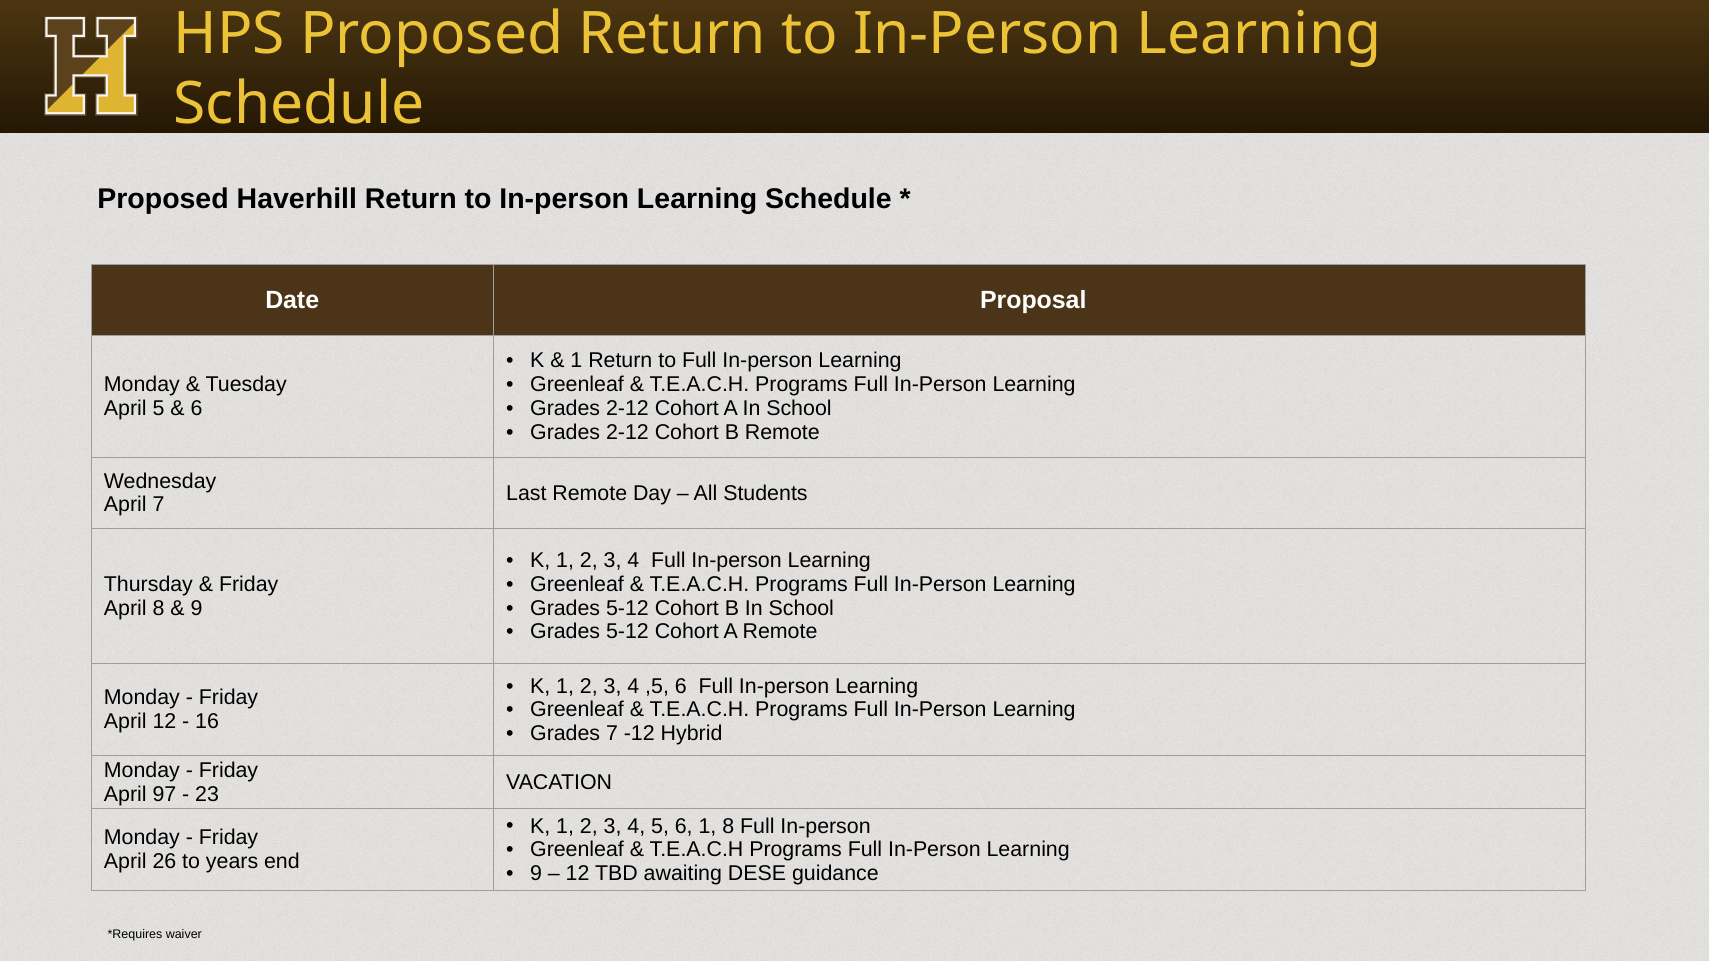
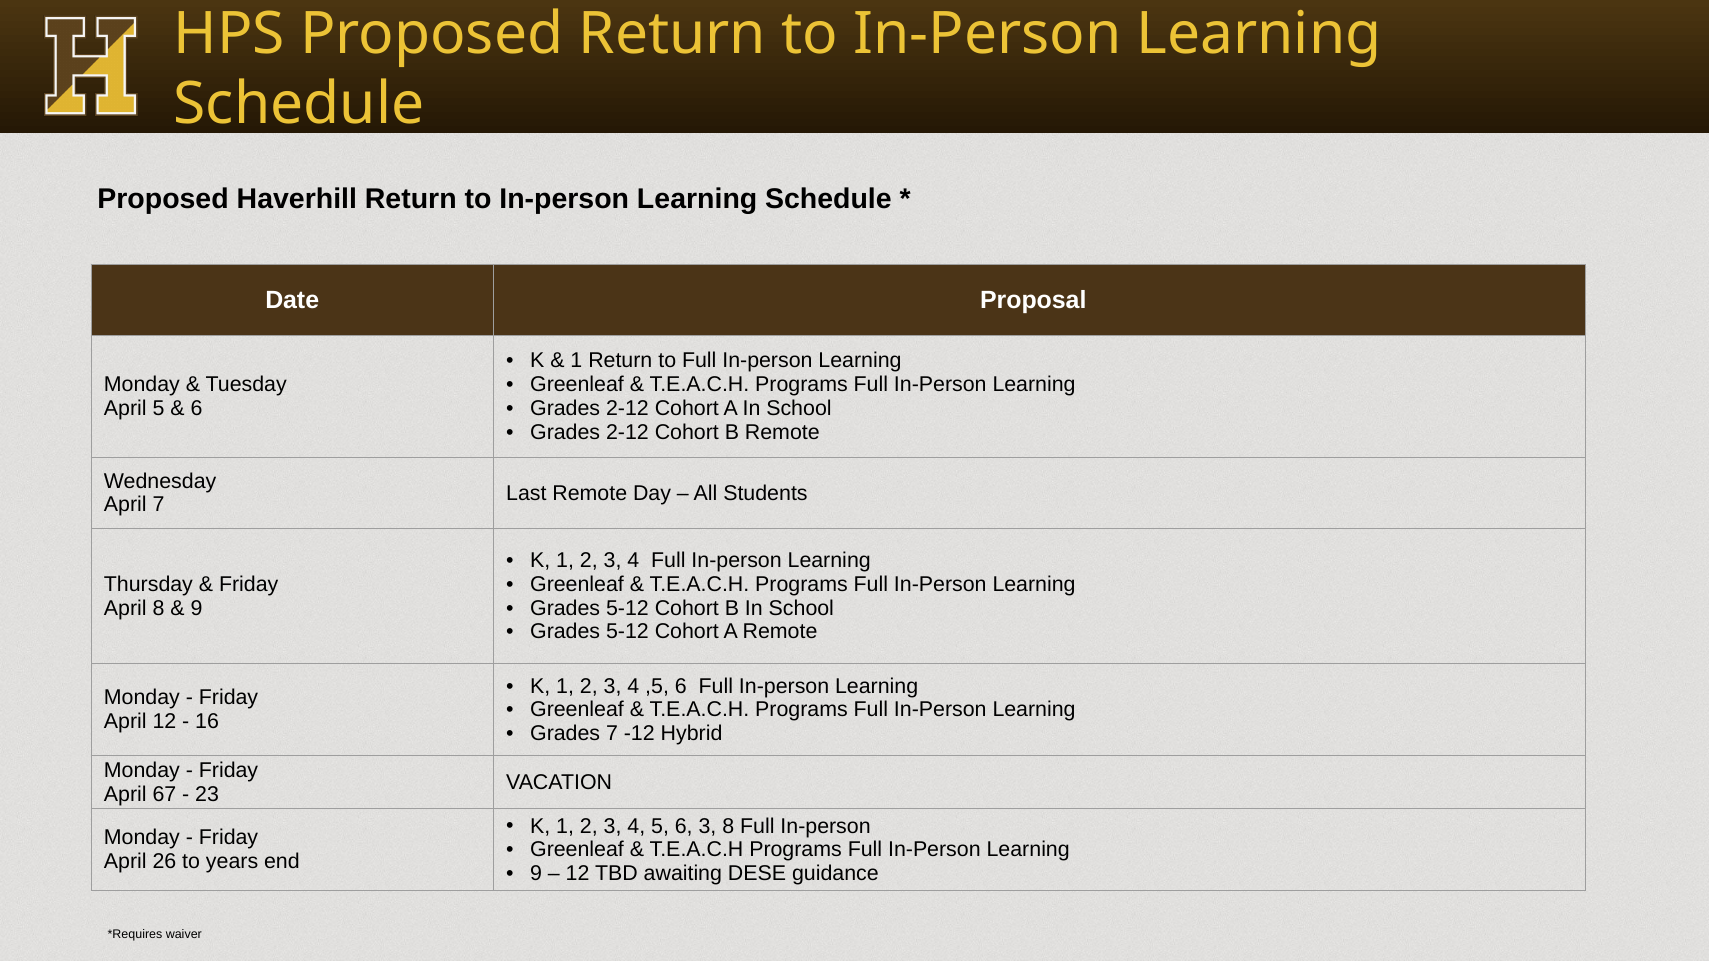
97: 97 -> 67 (164, 794)
6 1: 1 -> 3 (707, 826)
